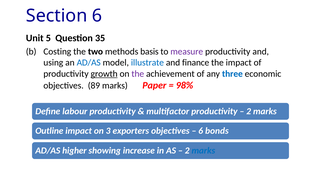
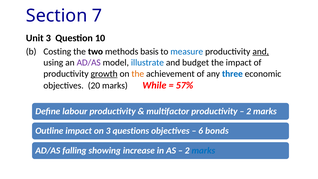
Section 6: 6 -> 7 (97, 16)
Unit 5: 5 -> 3 (48, 38)
35: 35 -> 10 (100, 38)
measure colour: purple -> blue (187, 51)
and underline: none -> present (261, 51)
AD/AS colour: blue -> purple (89, 63)
finance: finance -> budget (196, 63)
the colour: purple -> orange (138, 74)
89: 89 -> 20 (94, 86)
Paper: Paper -> While (154, 85)
98%: 98% -> 57% (184, 85)
exporters: exporters -> questions (131, 131)
higher: higher -> falling (74, 150)
